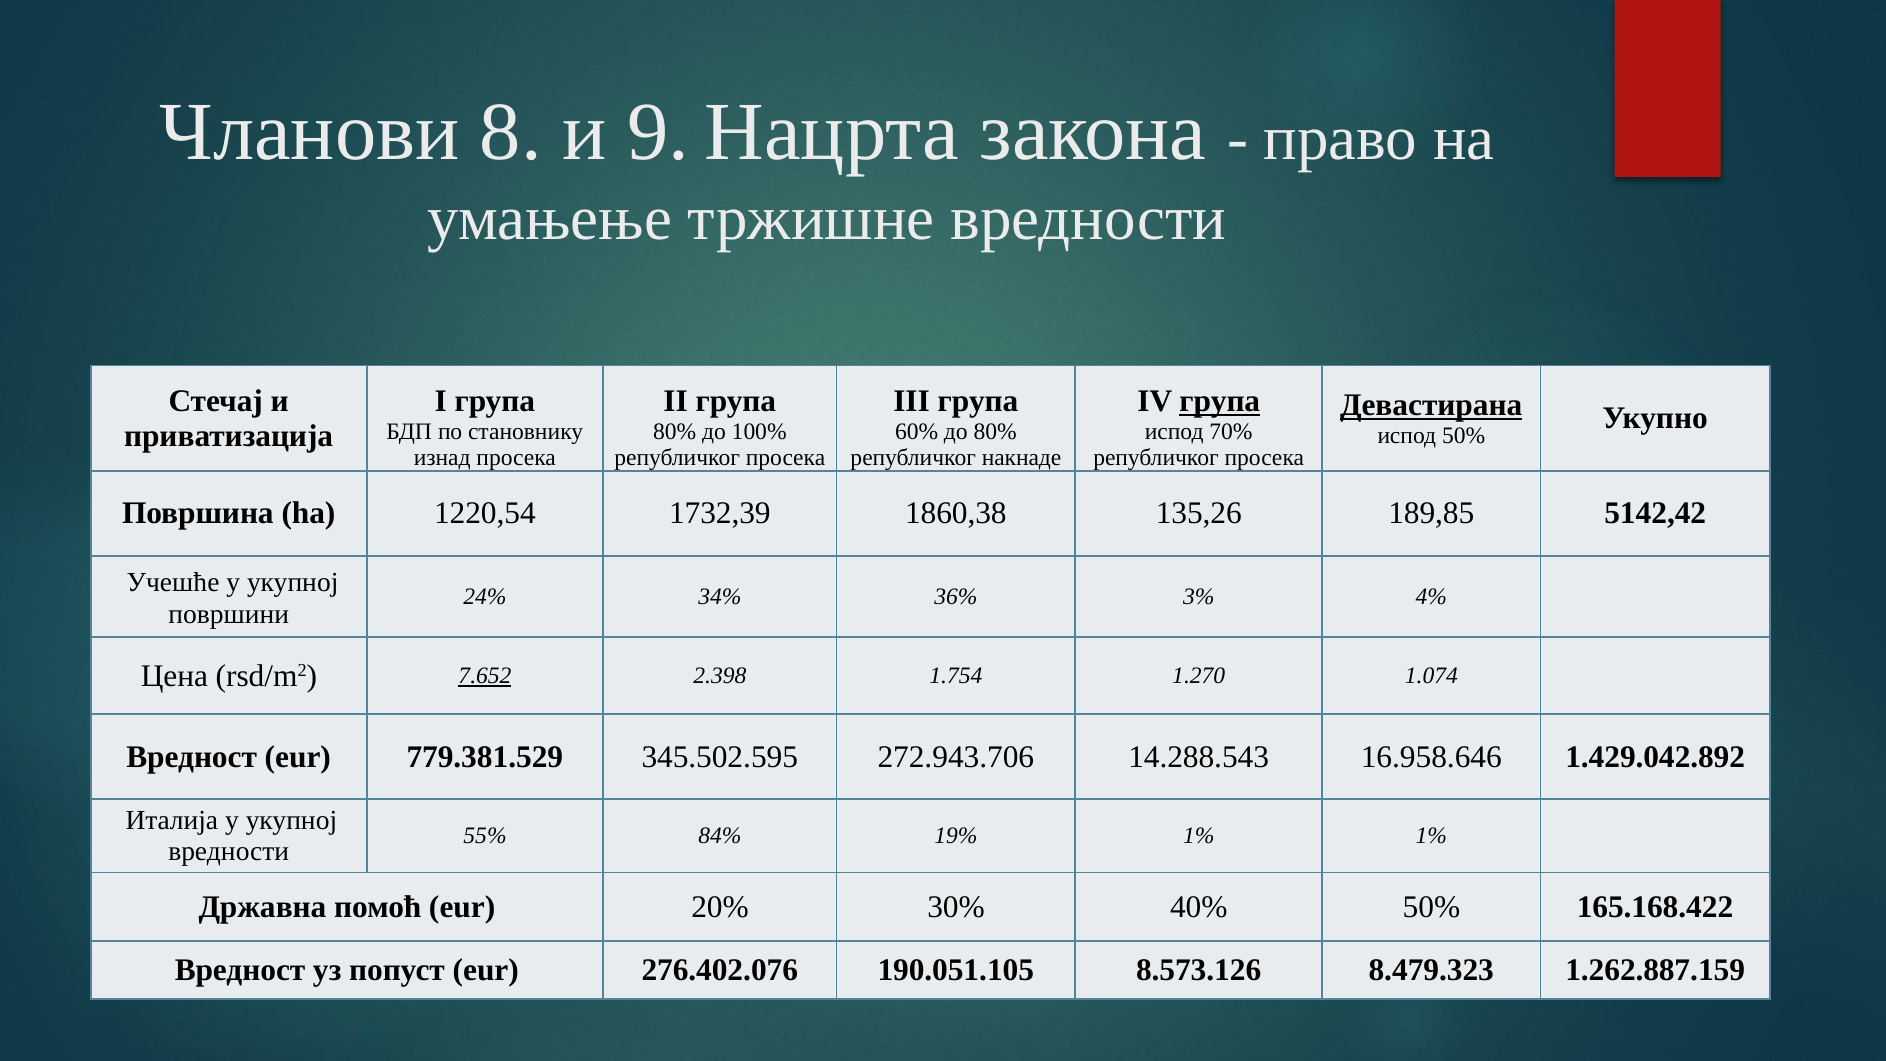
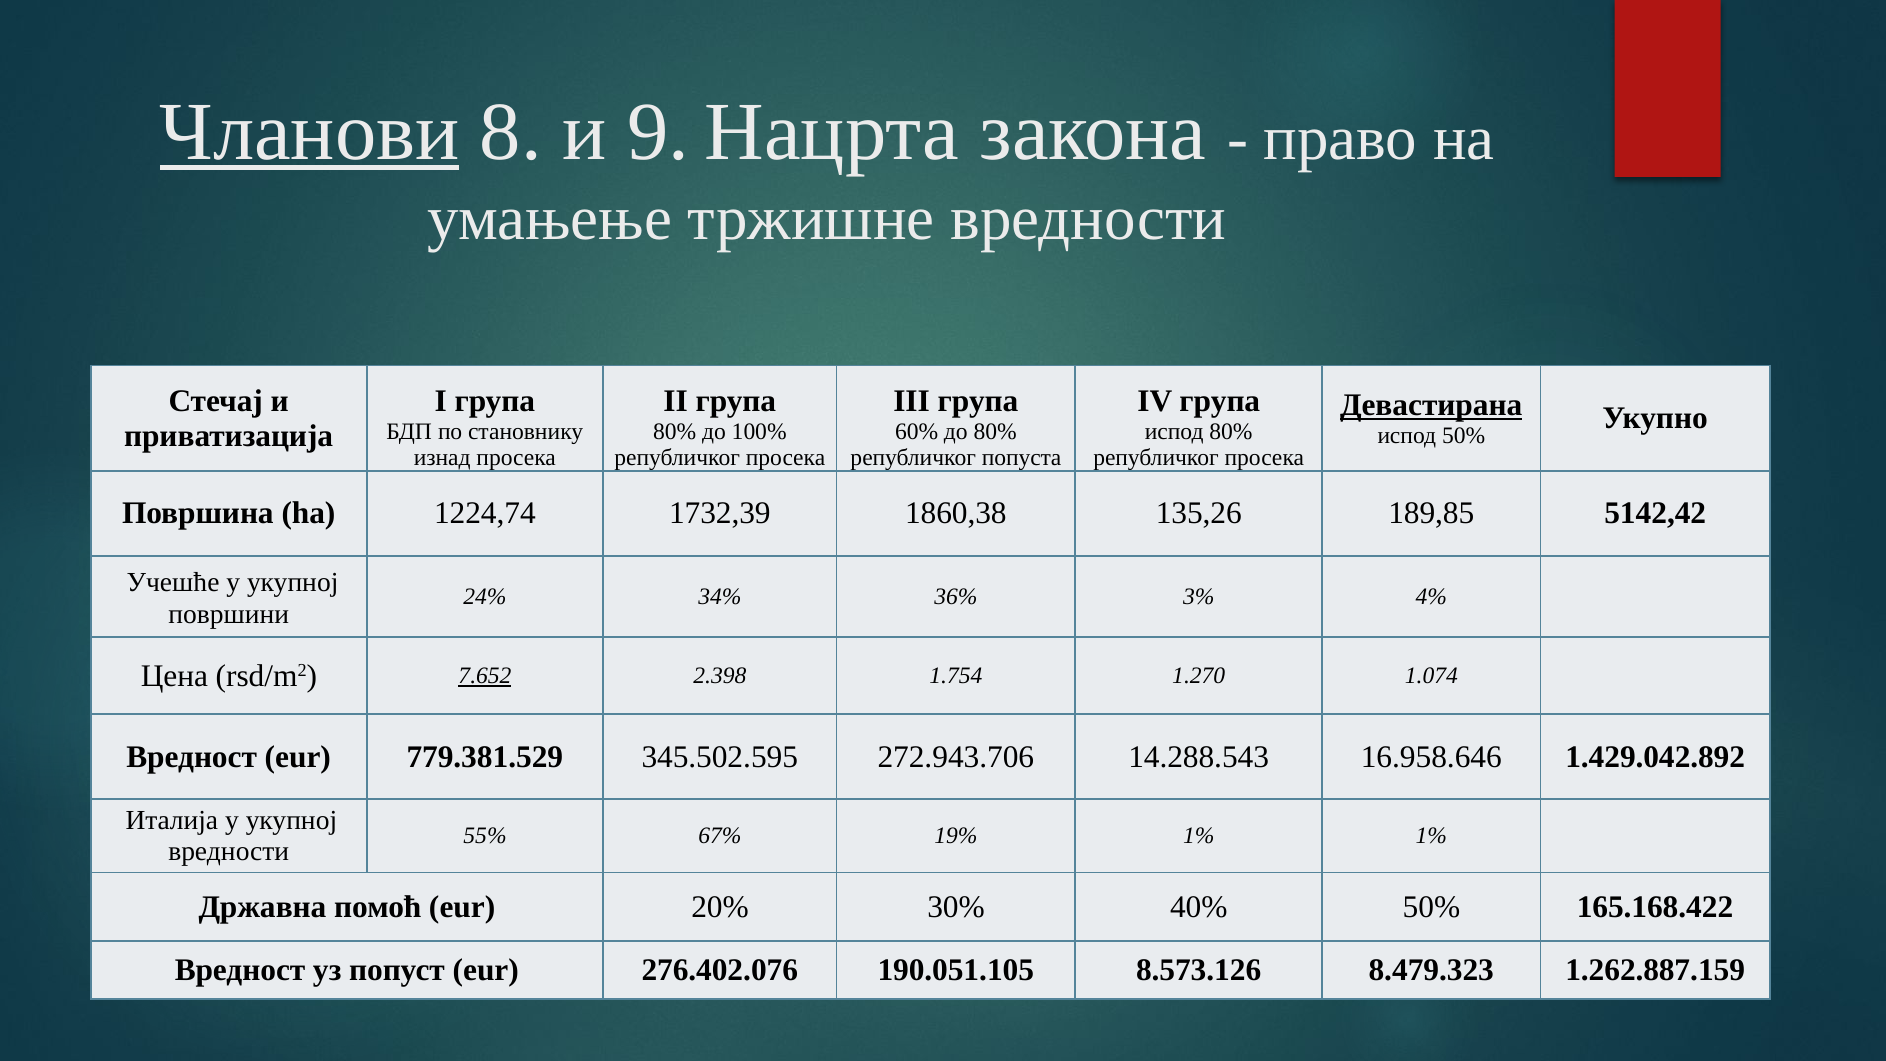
Чланови underline: none -> present (310, 132)
група underline: present -> none (1220, 401)
испод 70%: 70% -> 80% (1231, 432)
накнаде: накнаде -> попуста (1022, 458)
1220,54: 1220,54 -> 1224,74 (485, 513)
84%: 84% -> 67% (720, 836)
